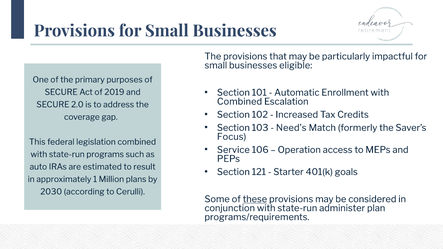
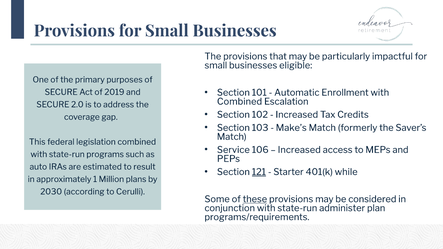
Need’s: Need’s -> Make’s (291, 128)
Focus: Focus -> Match (232, 137)
Operation: Operation -> Increased (299, 150)
121 underline: none -> present (259, 172)
goals: goals -> while (346, 172)
